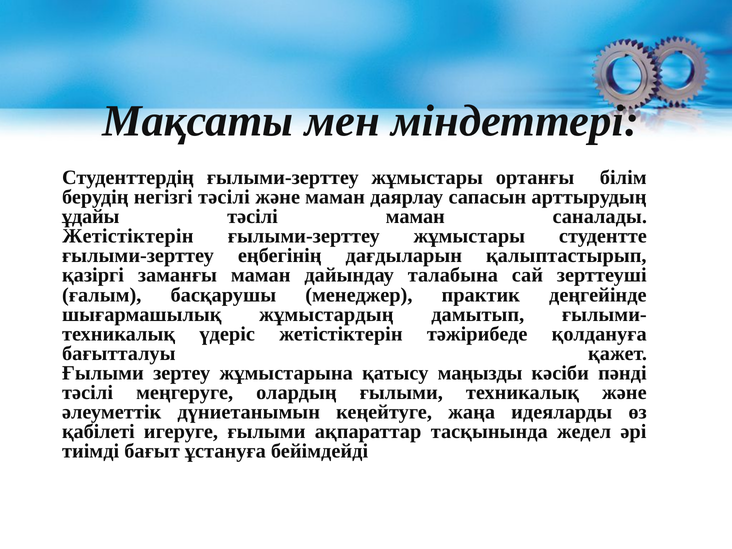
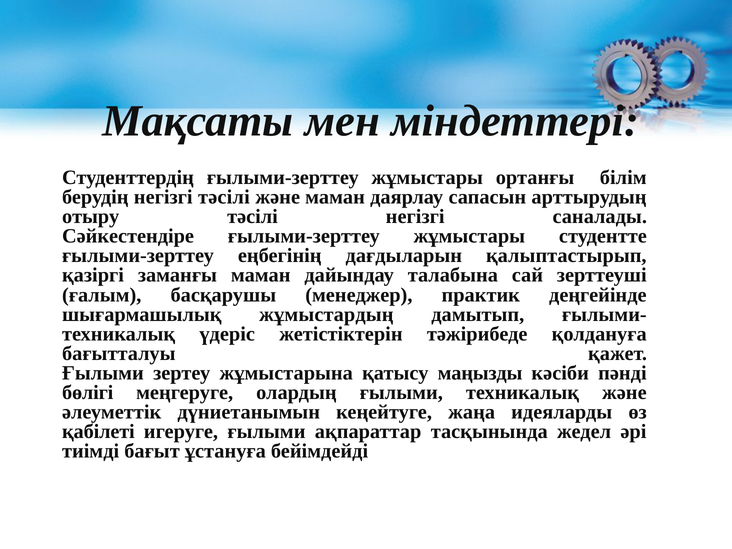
ұдайы: ұдайы -> отыру (91, 217)
тәсілі маман: маман -> негізгі (415, 217)
Жетістіктерін: Жетістіктерін -> Сәйкестендіре (128, 236)
тәсілі: тәсілі -> бөлігі (88, 392)
